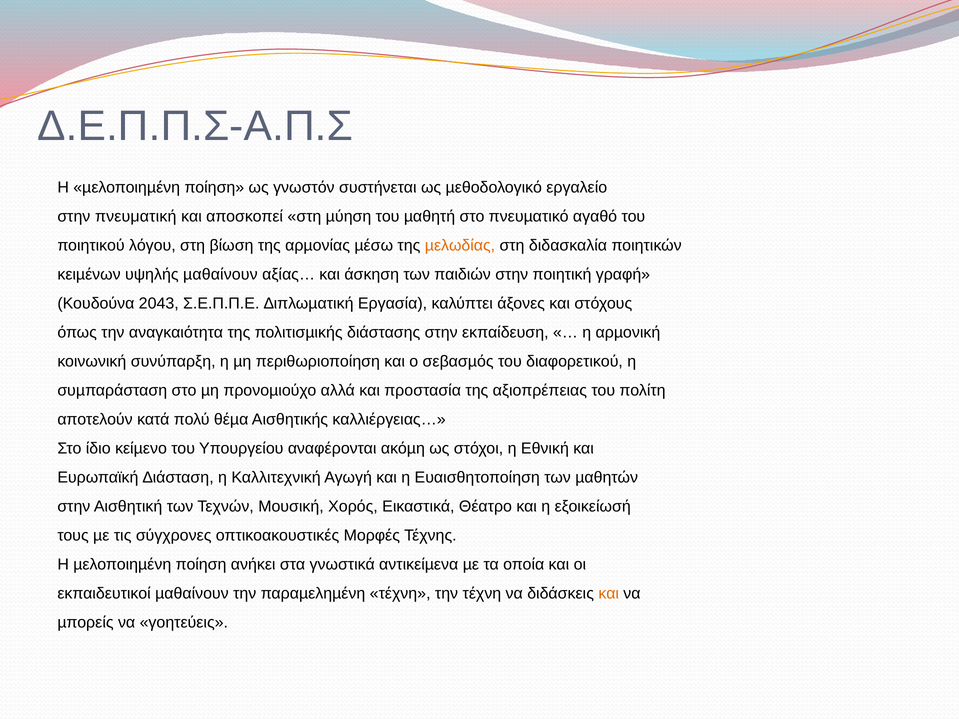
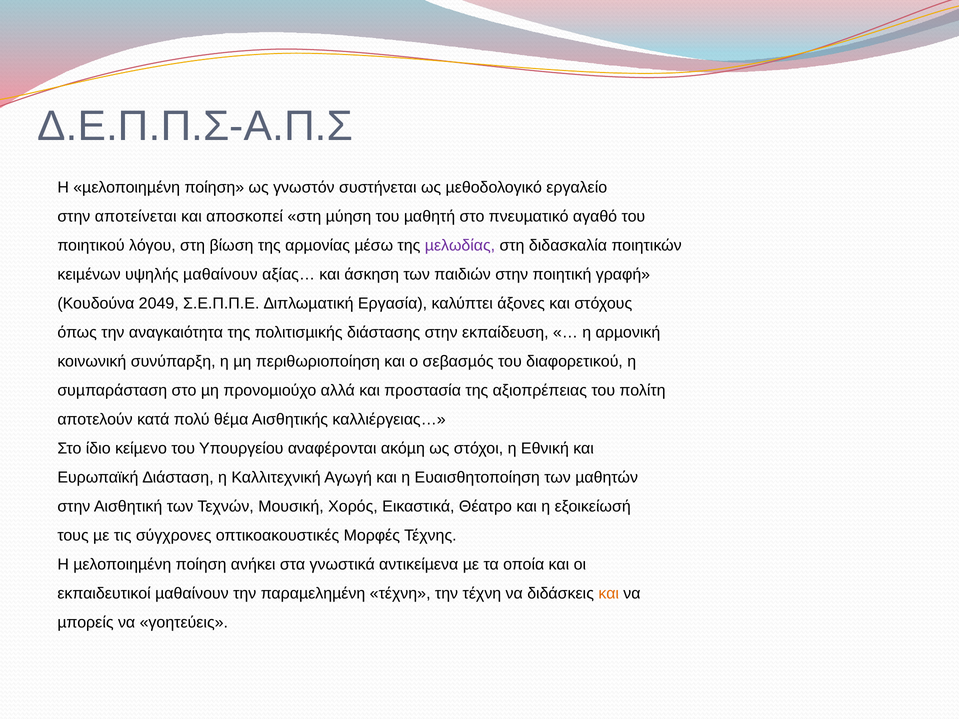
πνευματική: πνευματική -> αποτείνεται (136, 217)
µελωδίας colour: orange -> purple (460, 246)
2043: 2043 -> 2049 (159, 304)
